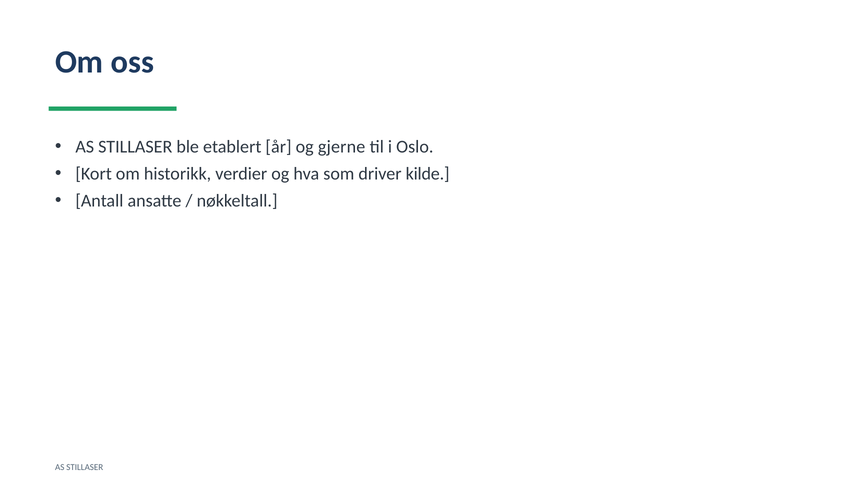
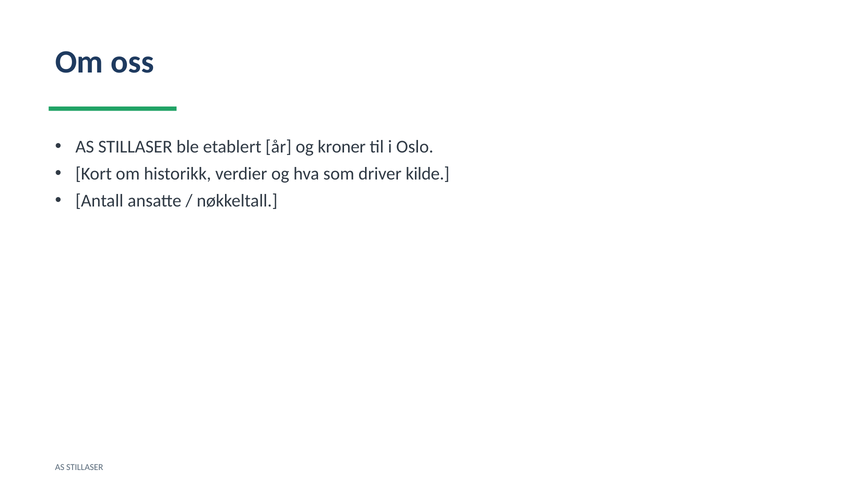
gjerne: gjerne -> kroner (342, 147)
